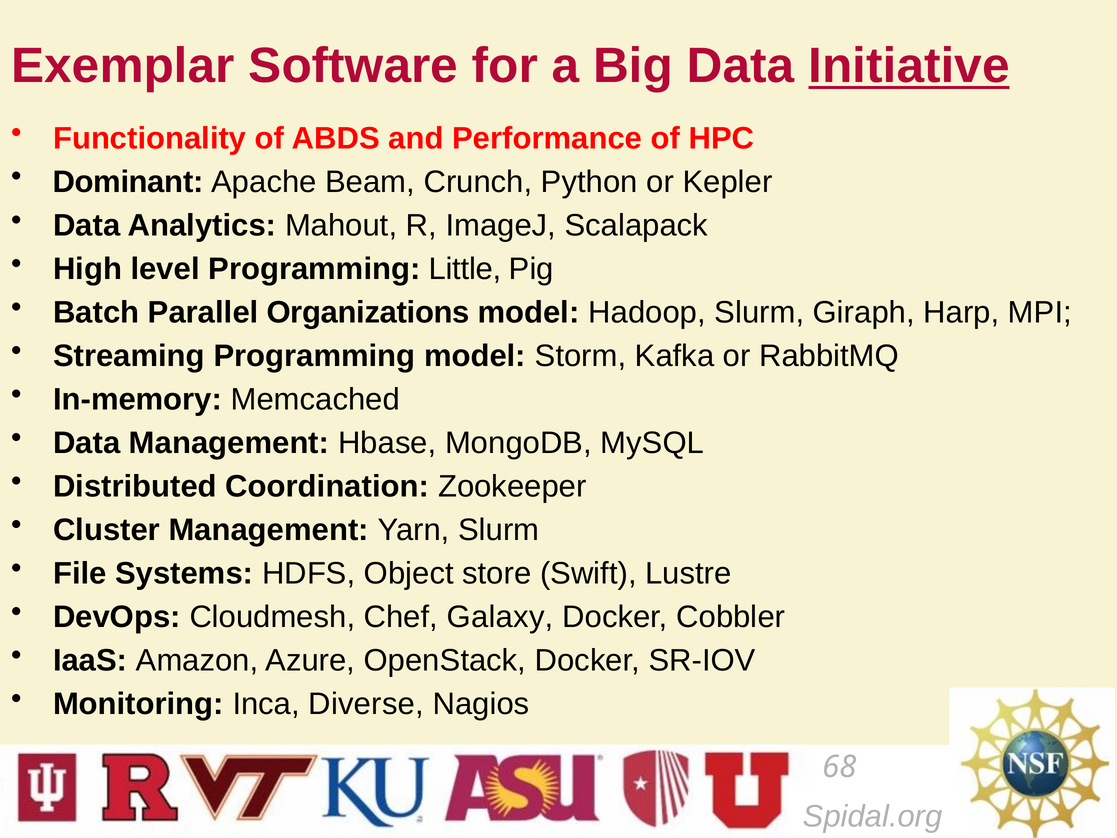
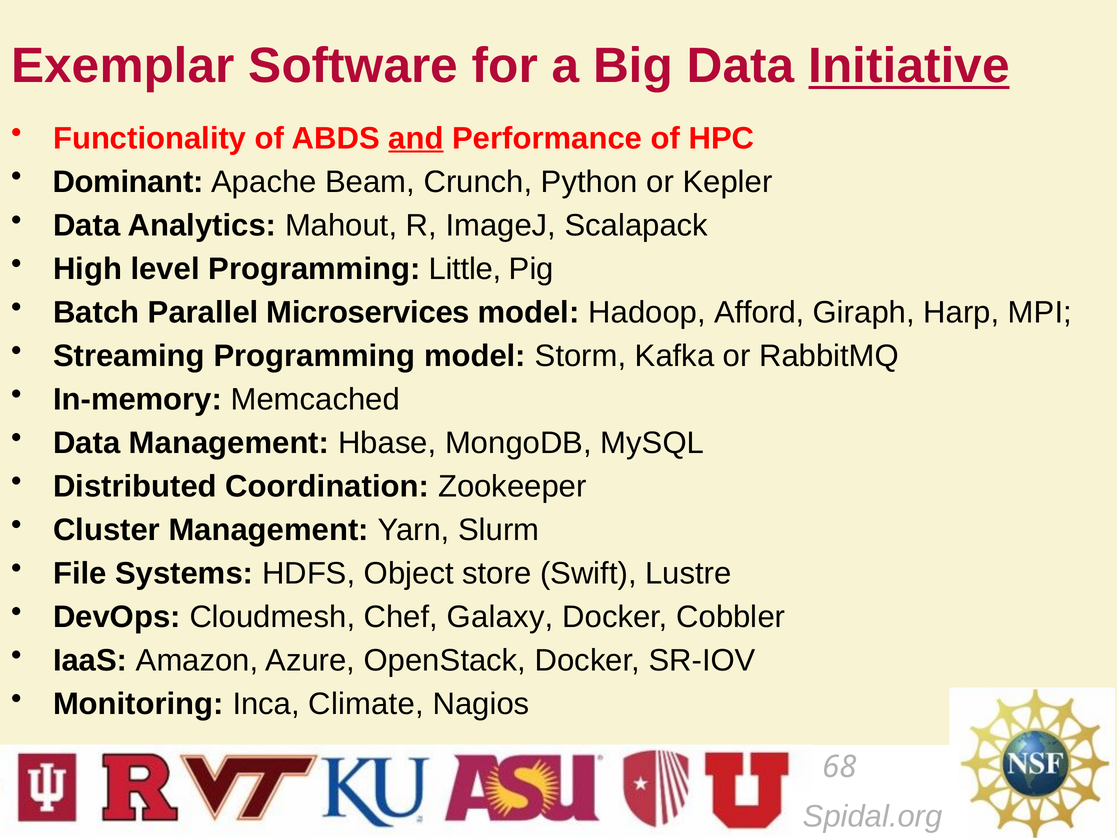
and underline: none -> present (416, 138)
Organizations: Organizations -> Microservices (368, 312)
Hadoop Slurm: Slurm -> Afford (759, 312)
Diverse: Diverse -> Climate (366, 704)
